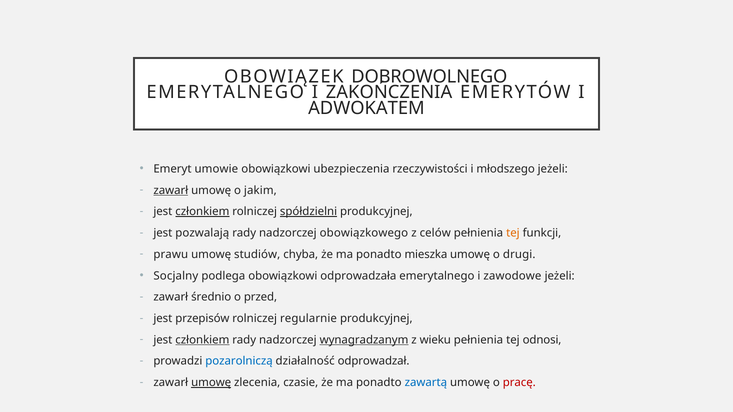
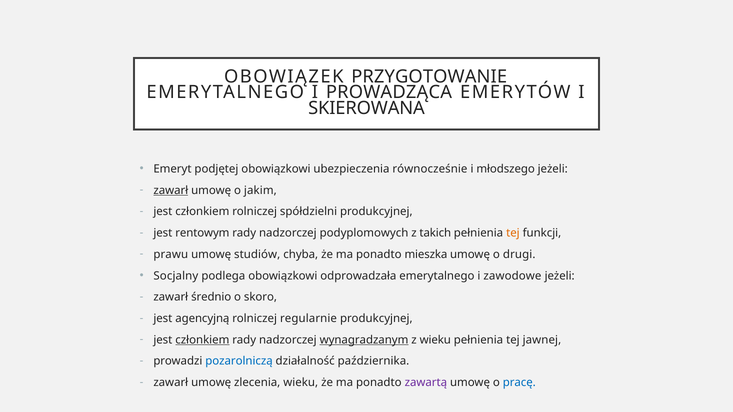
DOBROWOLNEGO: DOBROWOLNEGO -> PRZYGOTOWANIE (429, 77)
ZAKOŃCZENIA: ZAKOŃCZENIA -> PROWADZĄCA (389, 92)
ADWOKATEM: ADWOKATEM -> SKIEROWANA (366, 108)
umowie: umowie -> podjętej (216, 169)
rzeczywistości: rzeczywistości -> równocześnie (430, 169)
członkiem underline: present -> none (202, 212)
spółdzielni underline: present -> none (309, 212)
pozwalają: pozwalają -> rentowym (202, 233)
obowiązkowego: obowiązkowego -> podyplomowych (364, 233)
celów: celów -> takich (435, 233)
przed: przed -> skoro (260, 297)
przepisów: przepisów -> agencyjną (202, 319)
odnosi: odnosi -> jawnej (542, 340)
odprowadzał: odprowadzał -> października (373, 361)
umowę underline: present -> none (211, 383)
zlecenia czasie: czasie -> wieku (301, 383)
zawartą colour: blue -> purple (426, 383)
pracę colour: red -> blue (519, 383)
